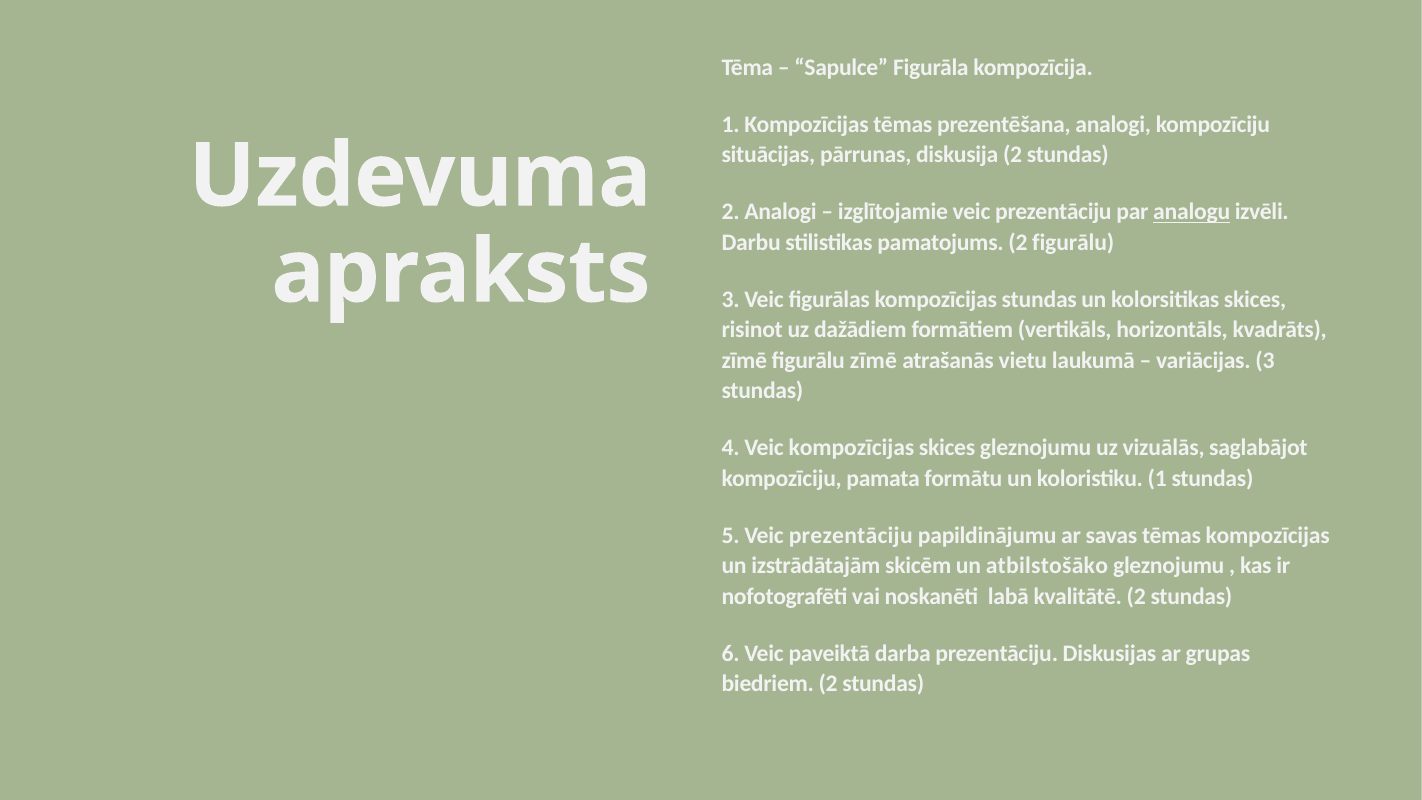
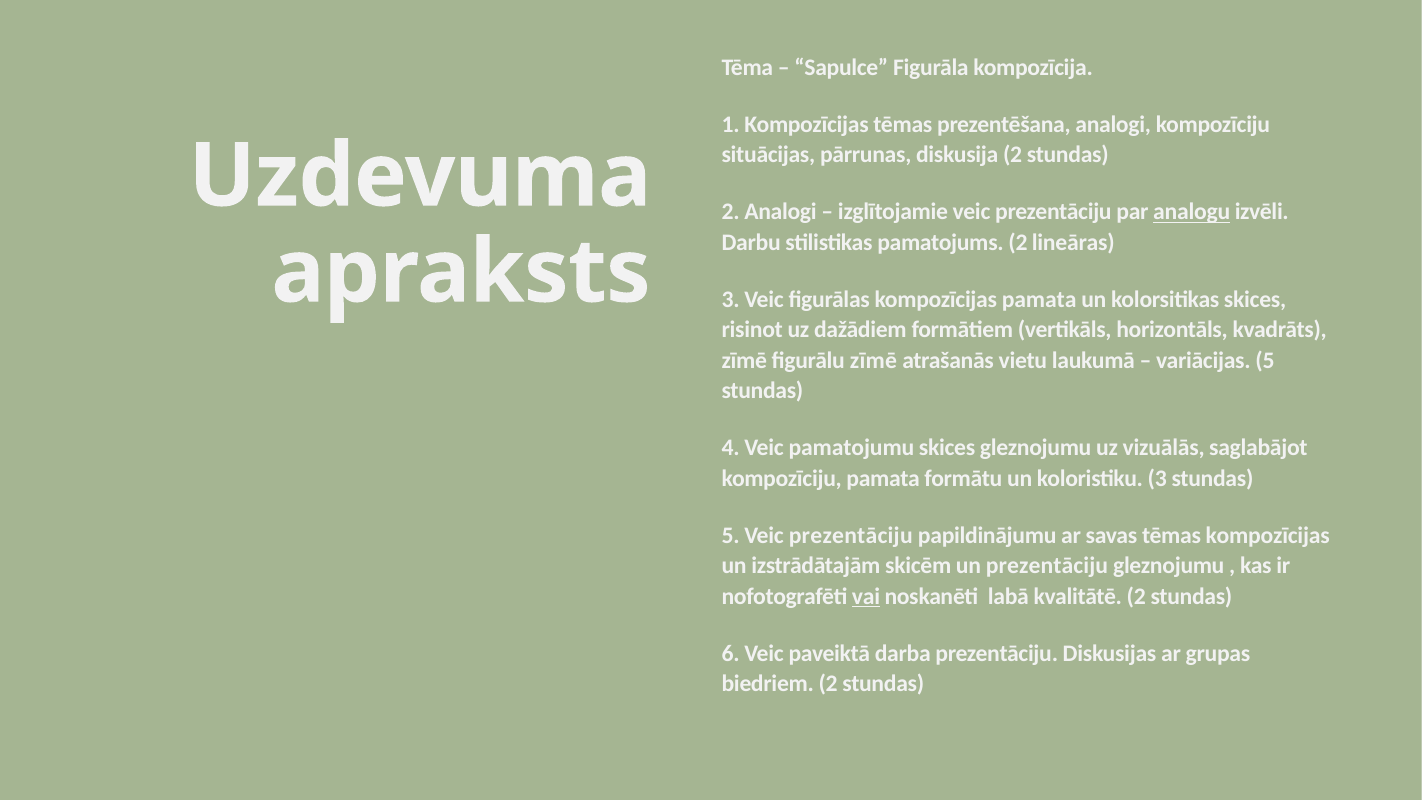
2 figurālu: figurālu -> lineāras (1073, 243)
kompozīcijas stundas: stundas -> pamata (1039, 300)
variācijas 3: 3 -> 5 (1265, 360)
Veic kompozīcijas: kompozīcijas -> pamatojumu (851, 448)
koloristiku 1: 1 -> 3 (1157, 478)
un atbilstošāko: atbilstošāko -> prezentāciju (1047, 566)
vai underline: none -> present (866, 596)
